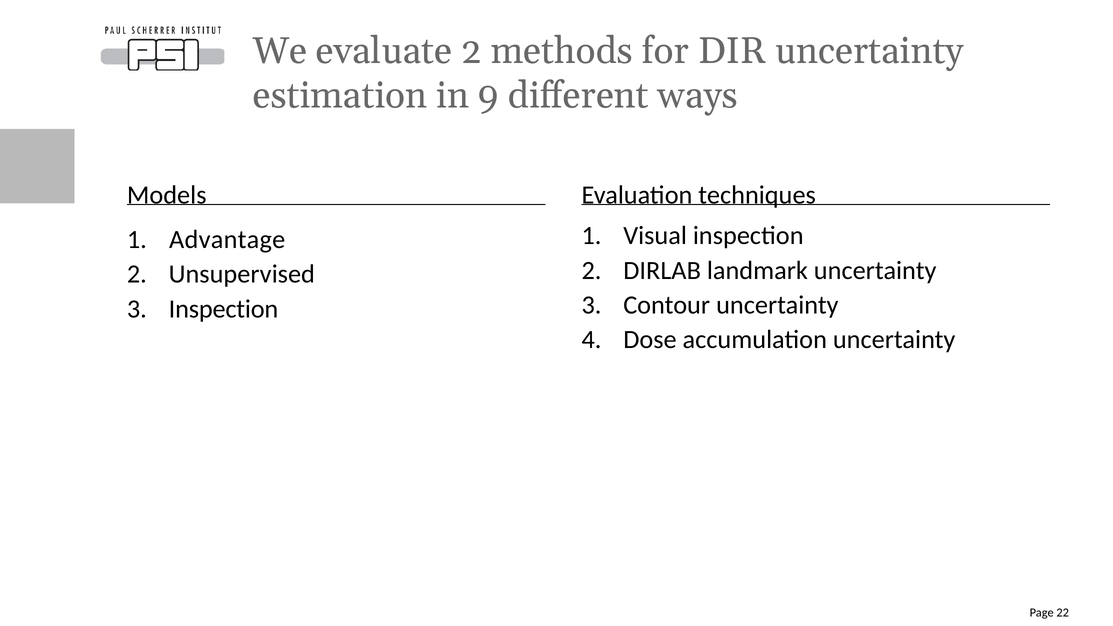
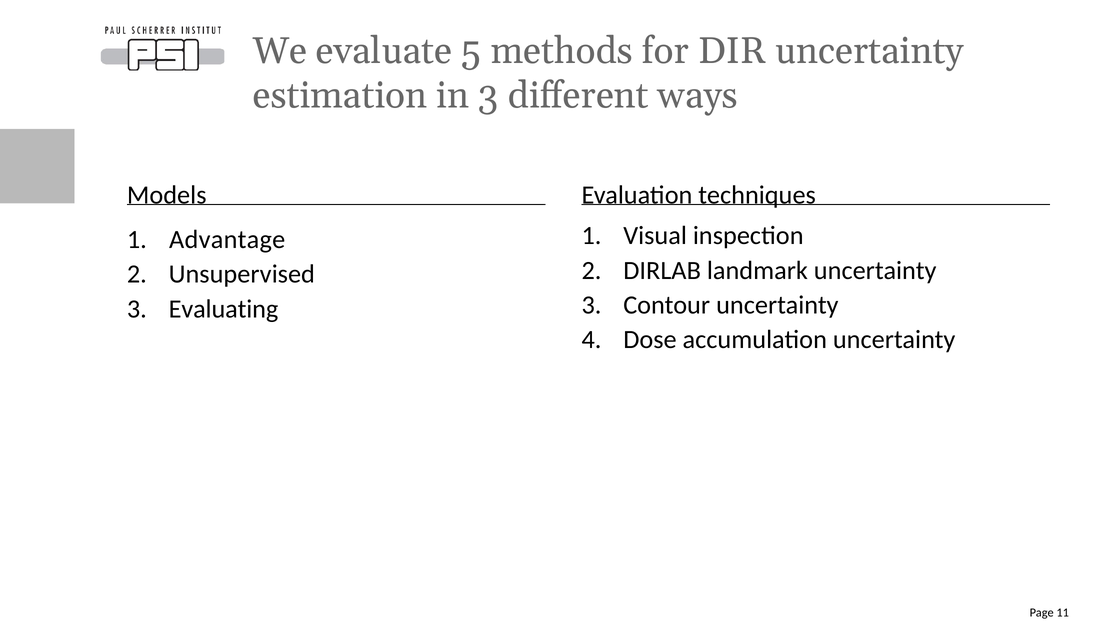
evaluate 2: 2 -> 5 (471, 51)
in 9: 9 -> 3 (488, 96)
3 Inspection: Inspection -> Evaluating (223, 309)
22: 22 -> 11 (1063, 613)
